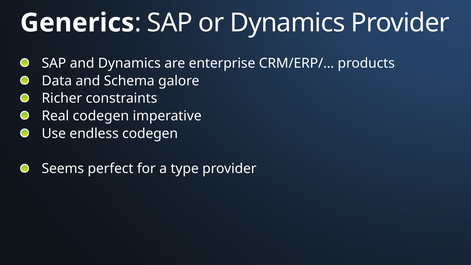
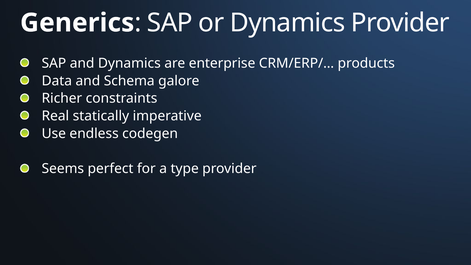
Real codegen: codegen -> statically (101, 116)
